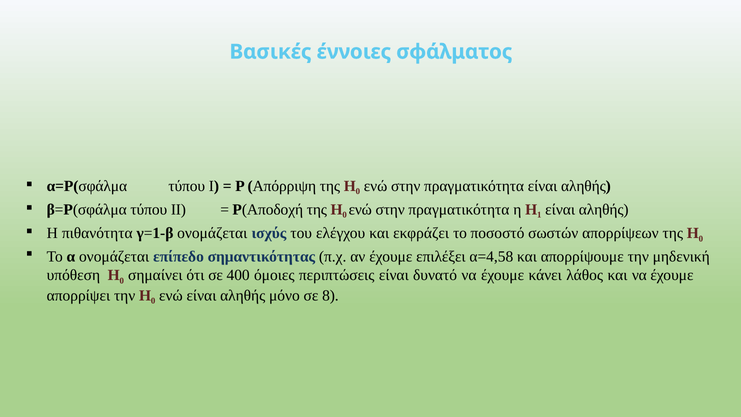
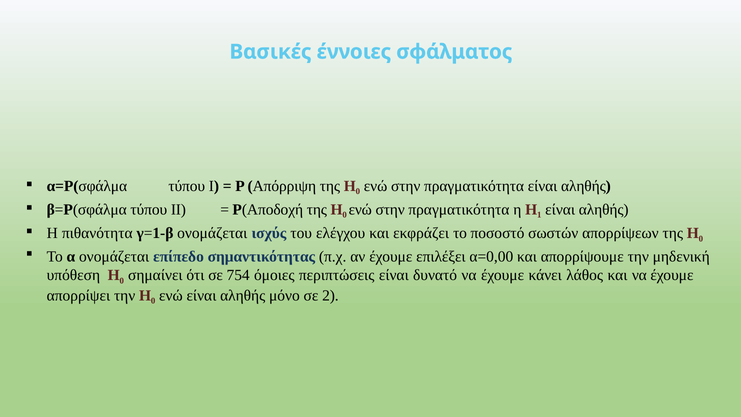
α=4,58: α=4,58 -> α=0,00 (491, 257)
400: 400 -> 754 (238, 275)
8: 8 -> 2 (330, 296)
